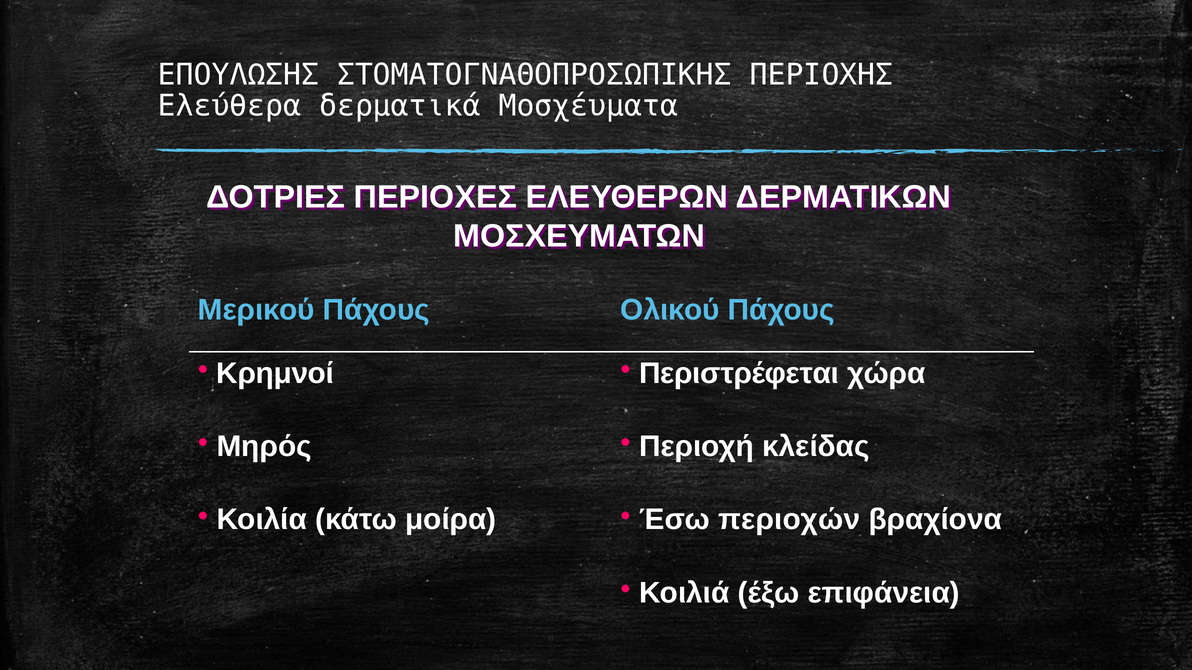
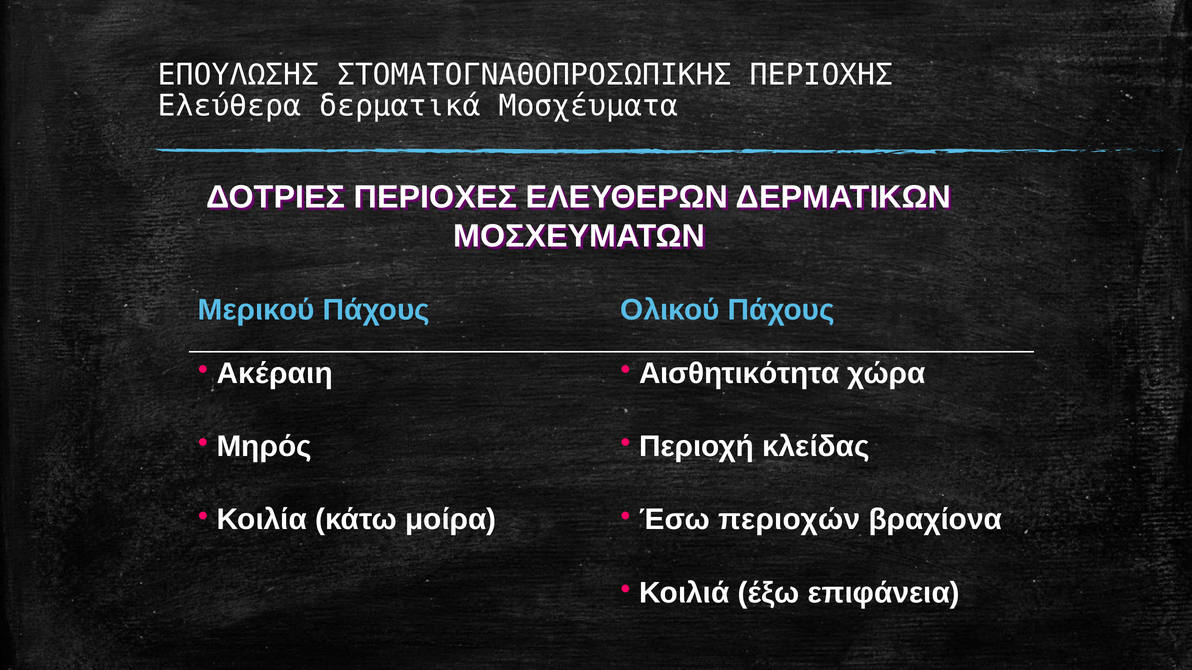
Κρημνοί: Κρημνοί -> Ακέραιη (275, 374)
Περιστρέφεται: Περιστρέφεται -> Αισθητικότητα (739, 374)
